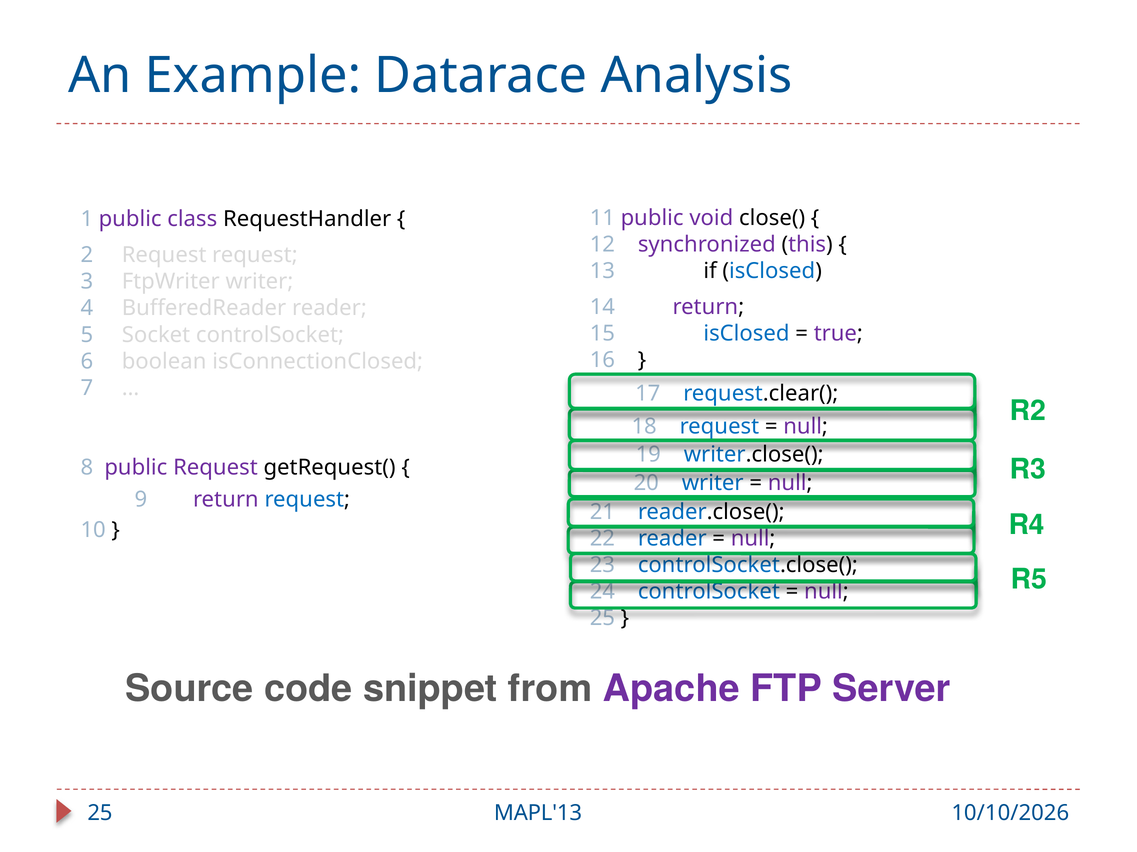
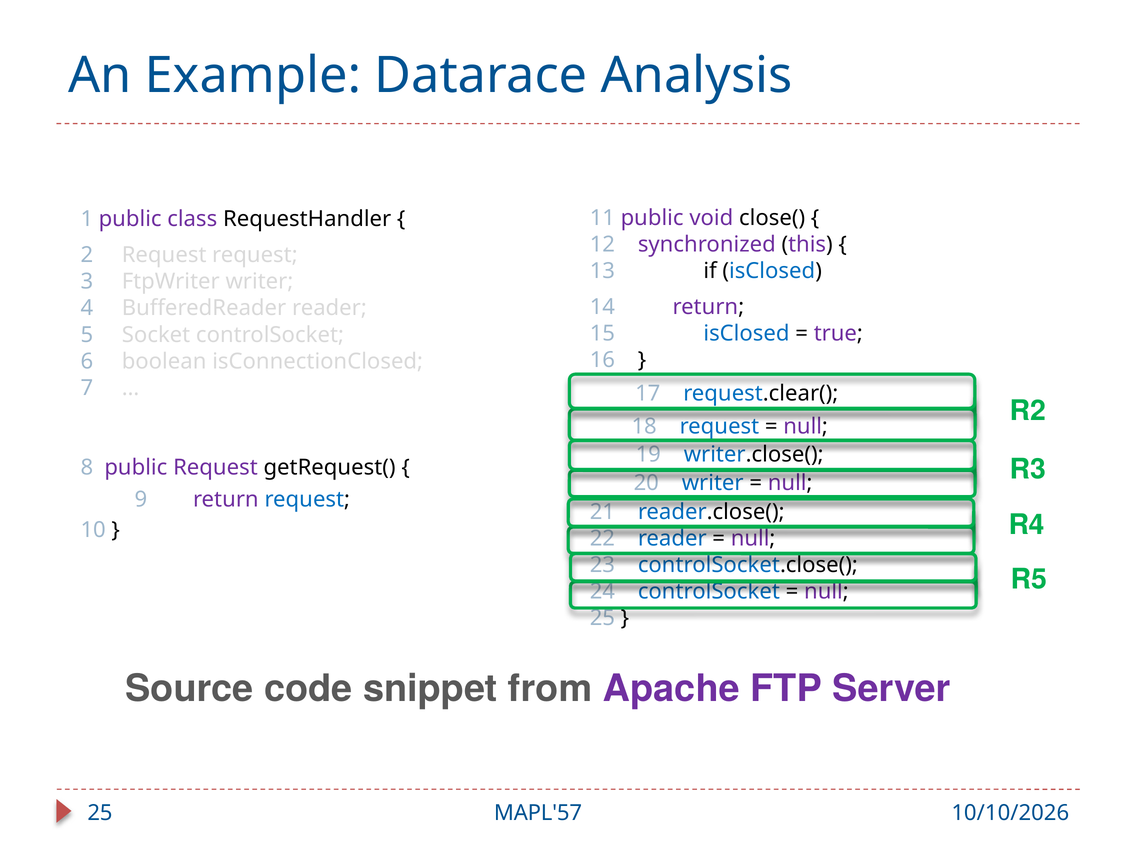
MAPL'13: MAPL'13 -> MAPL'57 (538, 814)
